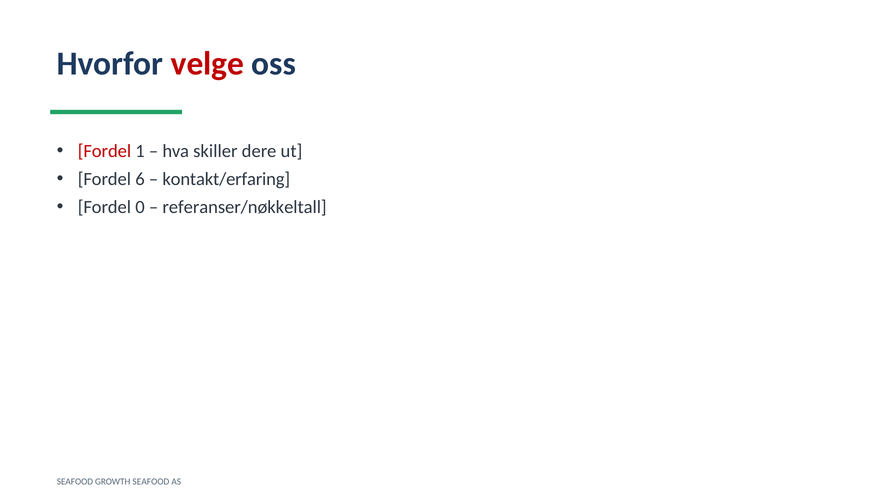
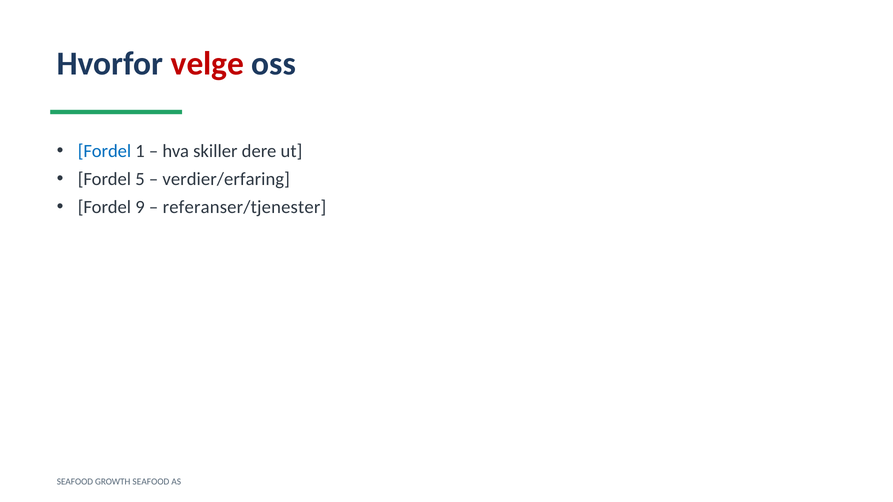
Fordel colour: red -> blue (104, 151)
6: 6 -> 5 (140, 179)
kontakt/erfaring: kontakt/erfaring -> verdier/erfaring (226, 179)
0: 0 -> 9 (140, 207)
referanser/nøkkeltall: referanser/nøkkeltall -> referanser/tjenester (244, 207)
